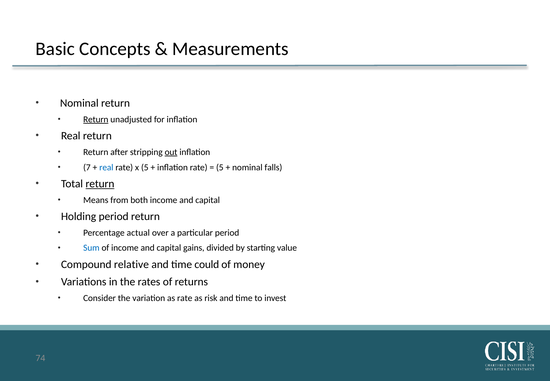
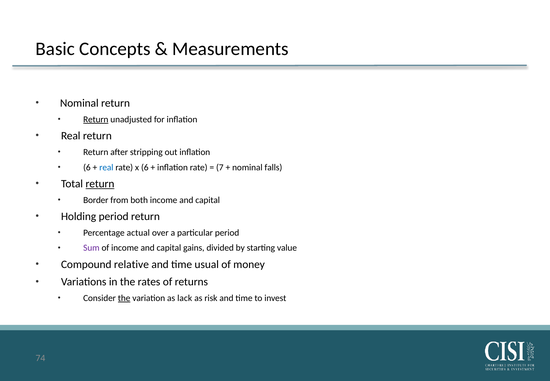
out underline: present -> none (171, 152)
7: 7 -> 6 (87, 167)
x 5: 5 -> 6 (145, 167)
5: 5 -> 7 (220, 167)
Means: Means -> Border (96, 200)
Sum colour: blue -> purple (91, 248)
could: could -> usual (207, 264)
the underline: none -> present (124, 298)
as rate: rate -> lack (185, 298)
